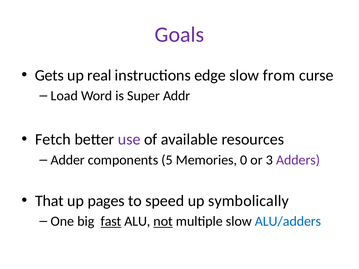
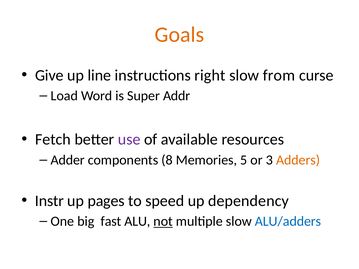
Goals colour: purple -> orange (179, 35)
Gets: Gets -> Give (49, 75)
real: real -> line (99, 75)
edge: edge -> right (210, 75)
5: 5 -> 8 (167, 160)
0: 0 -> 5 (244, 160)
Adders colour: purple -> orange (298, 160)
That: That -> Instr (49, 201)
symbolically: symbolically -> dependency (248, 201)
fast underline: present -> none (111, 222)
